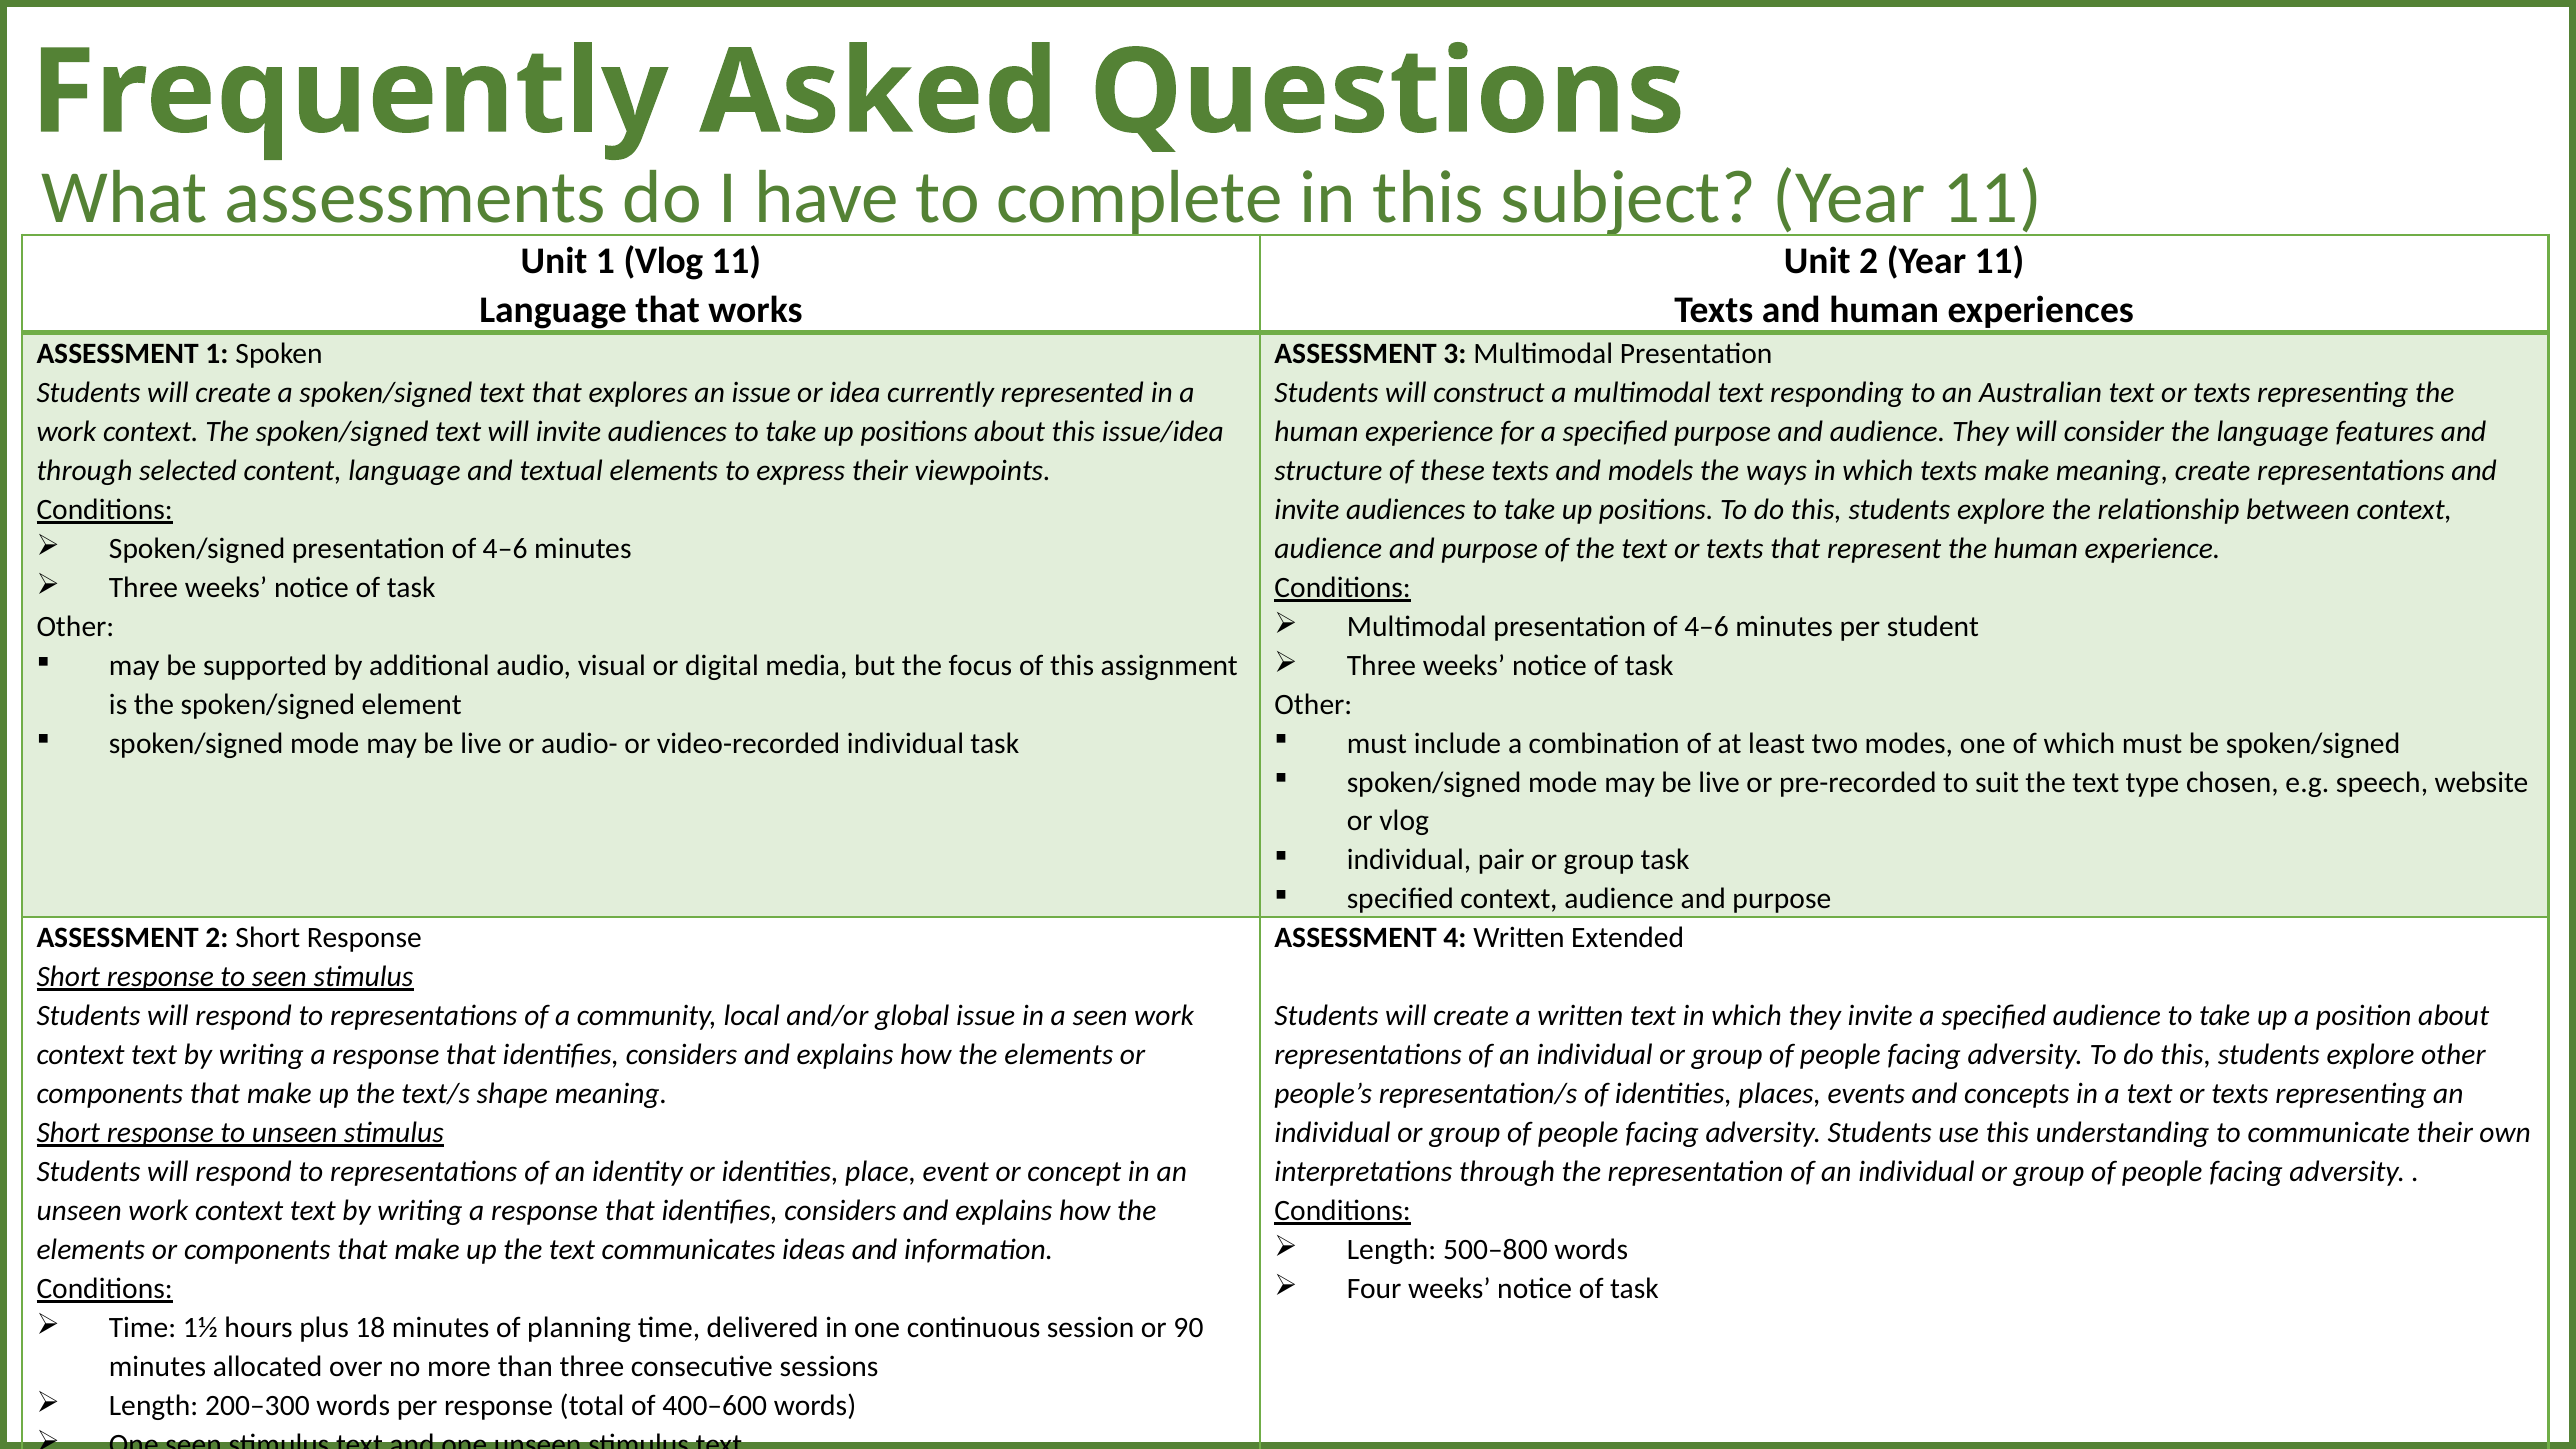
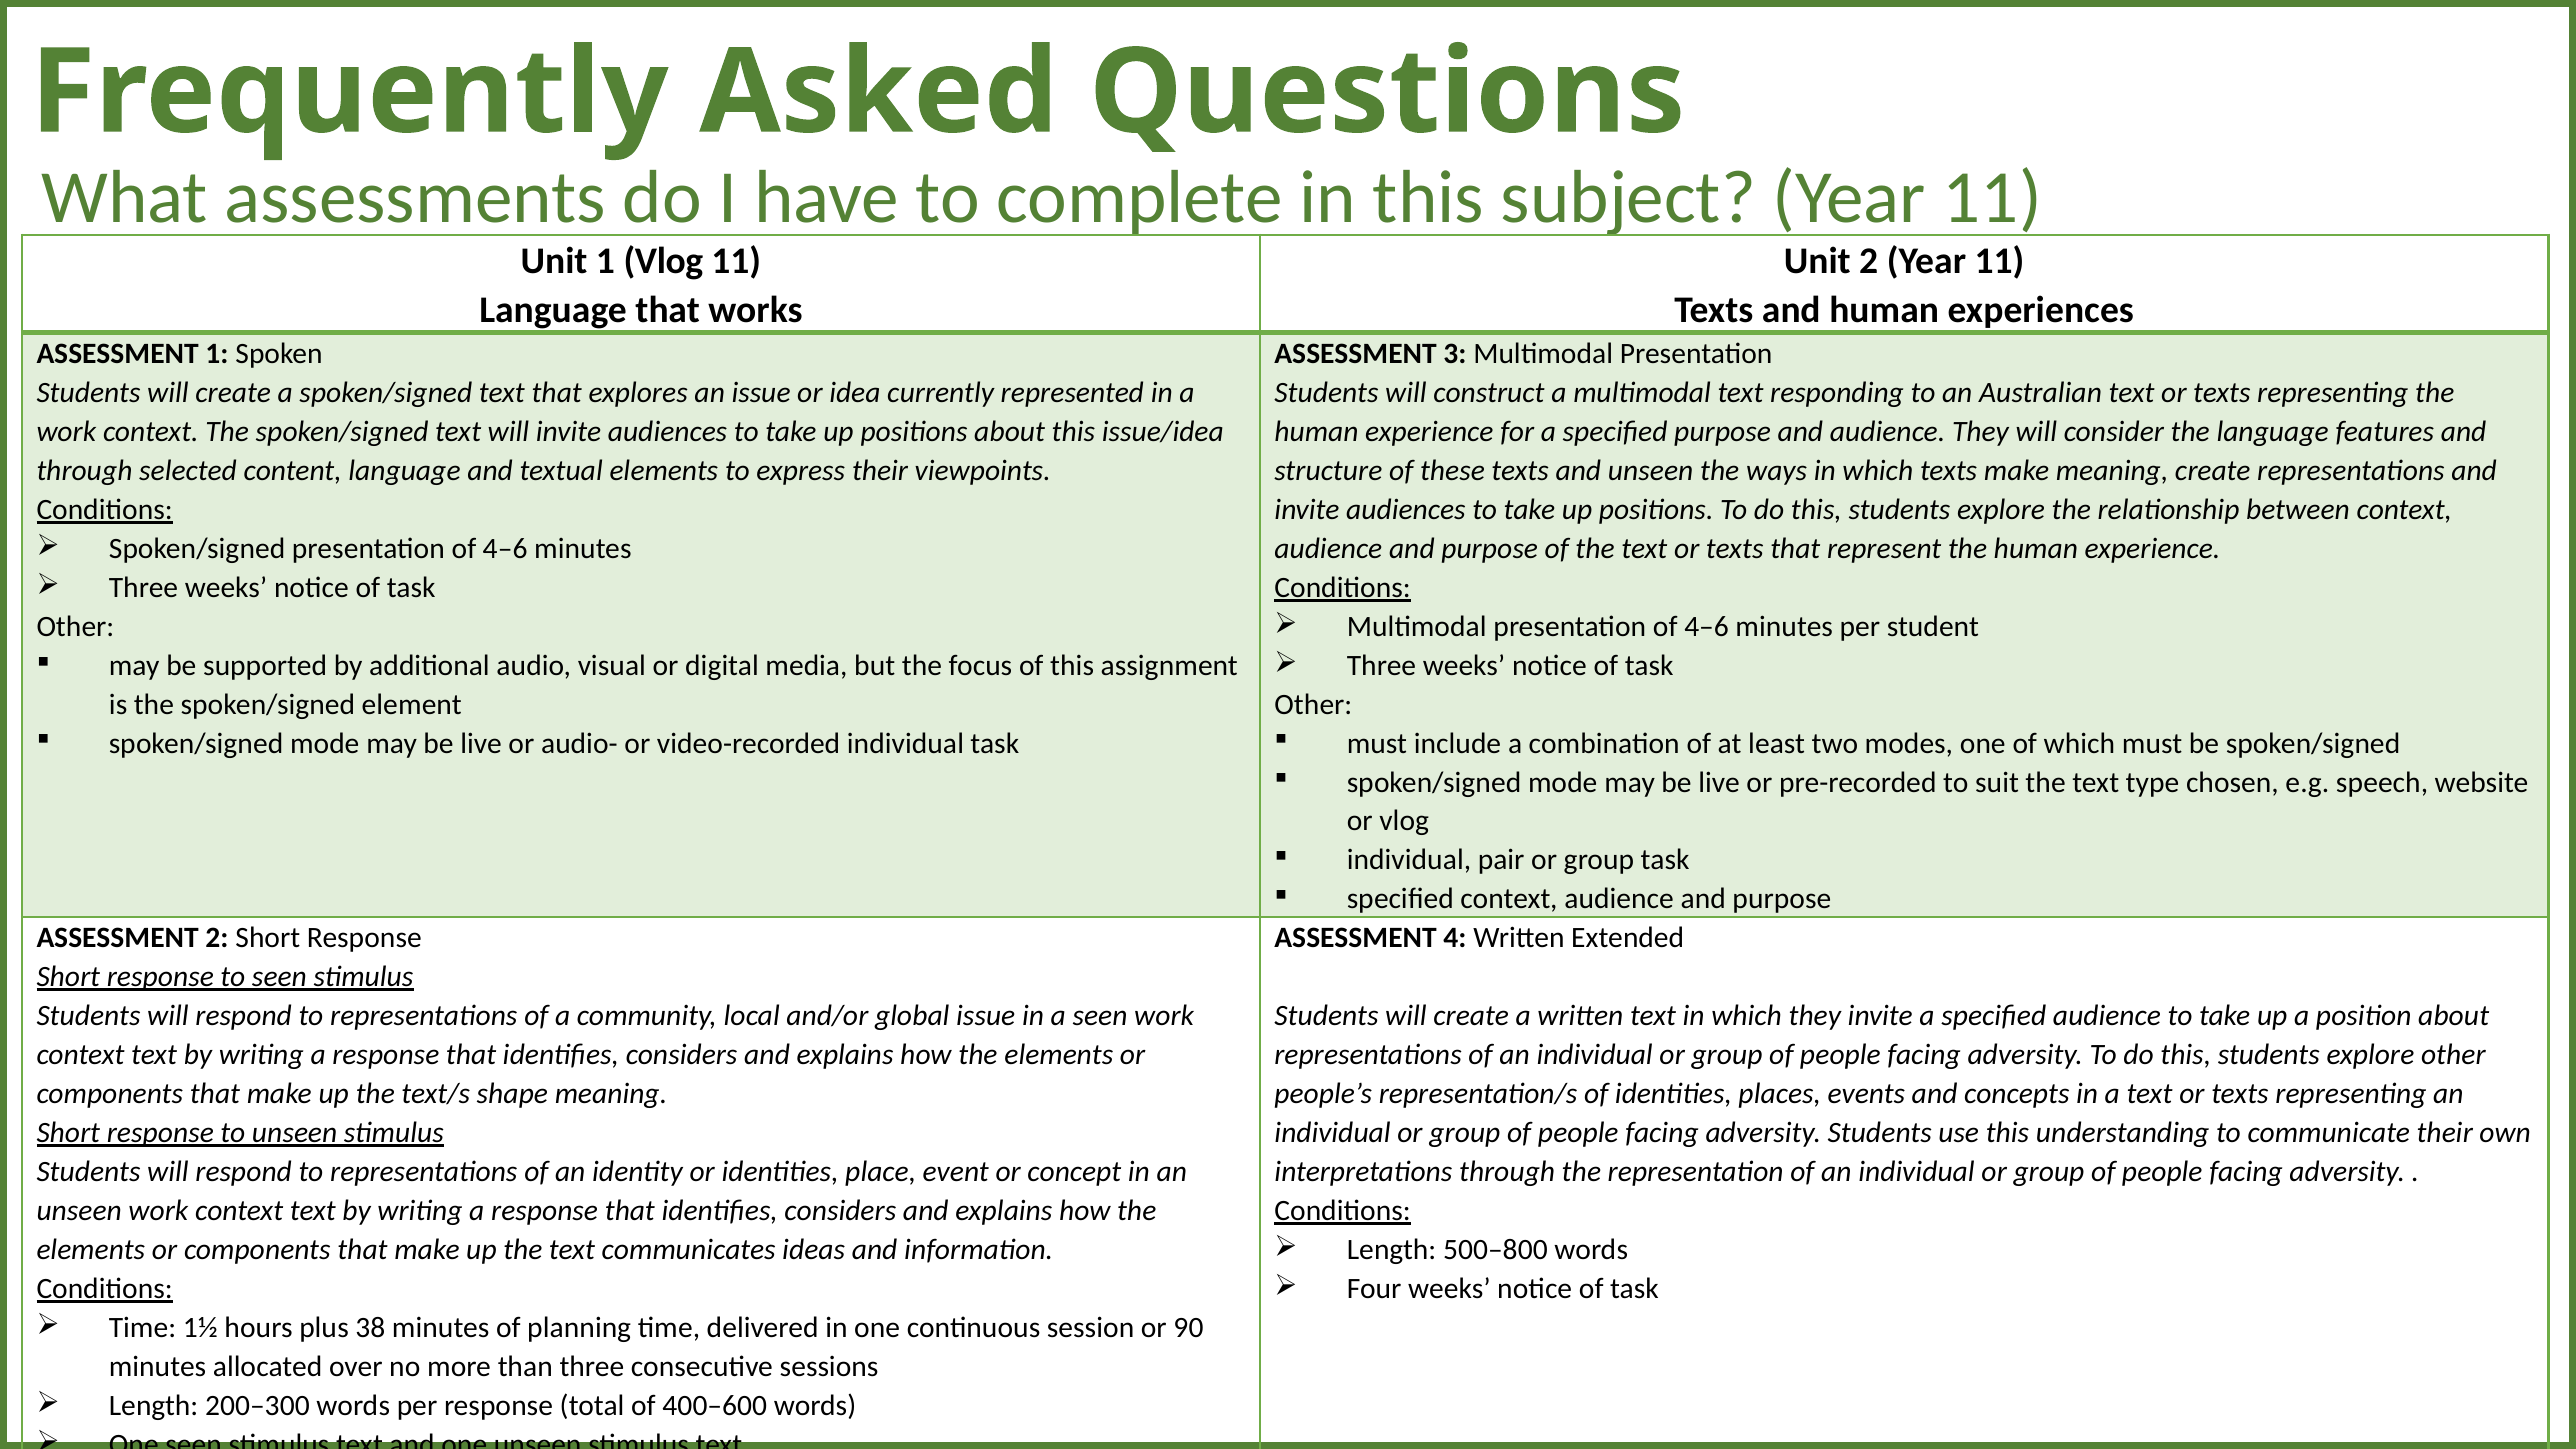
and models: models -> unseen (1651, 471)
18: 18 -> 38 (370, 1328)
